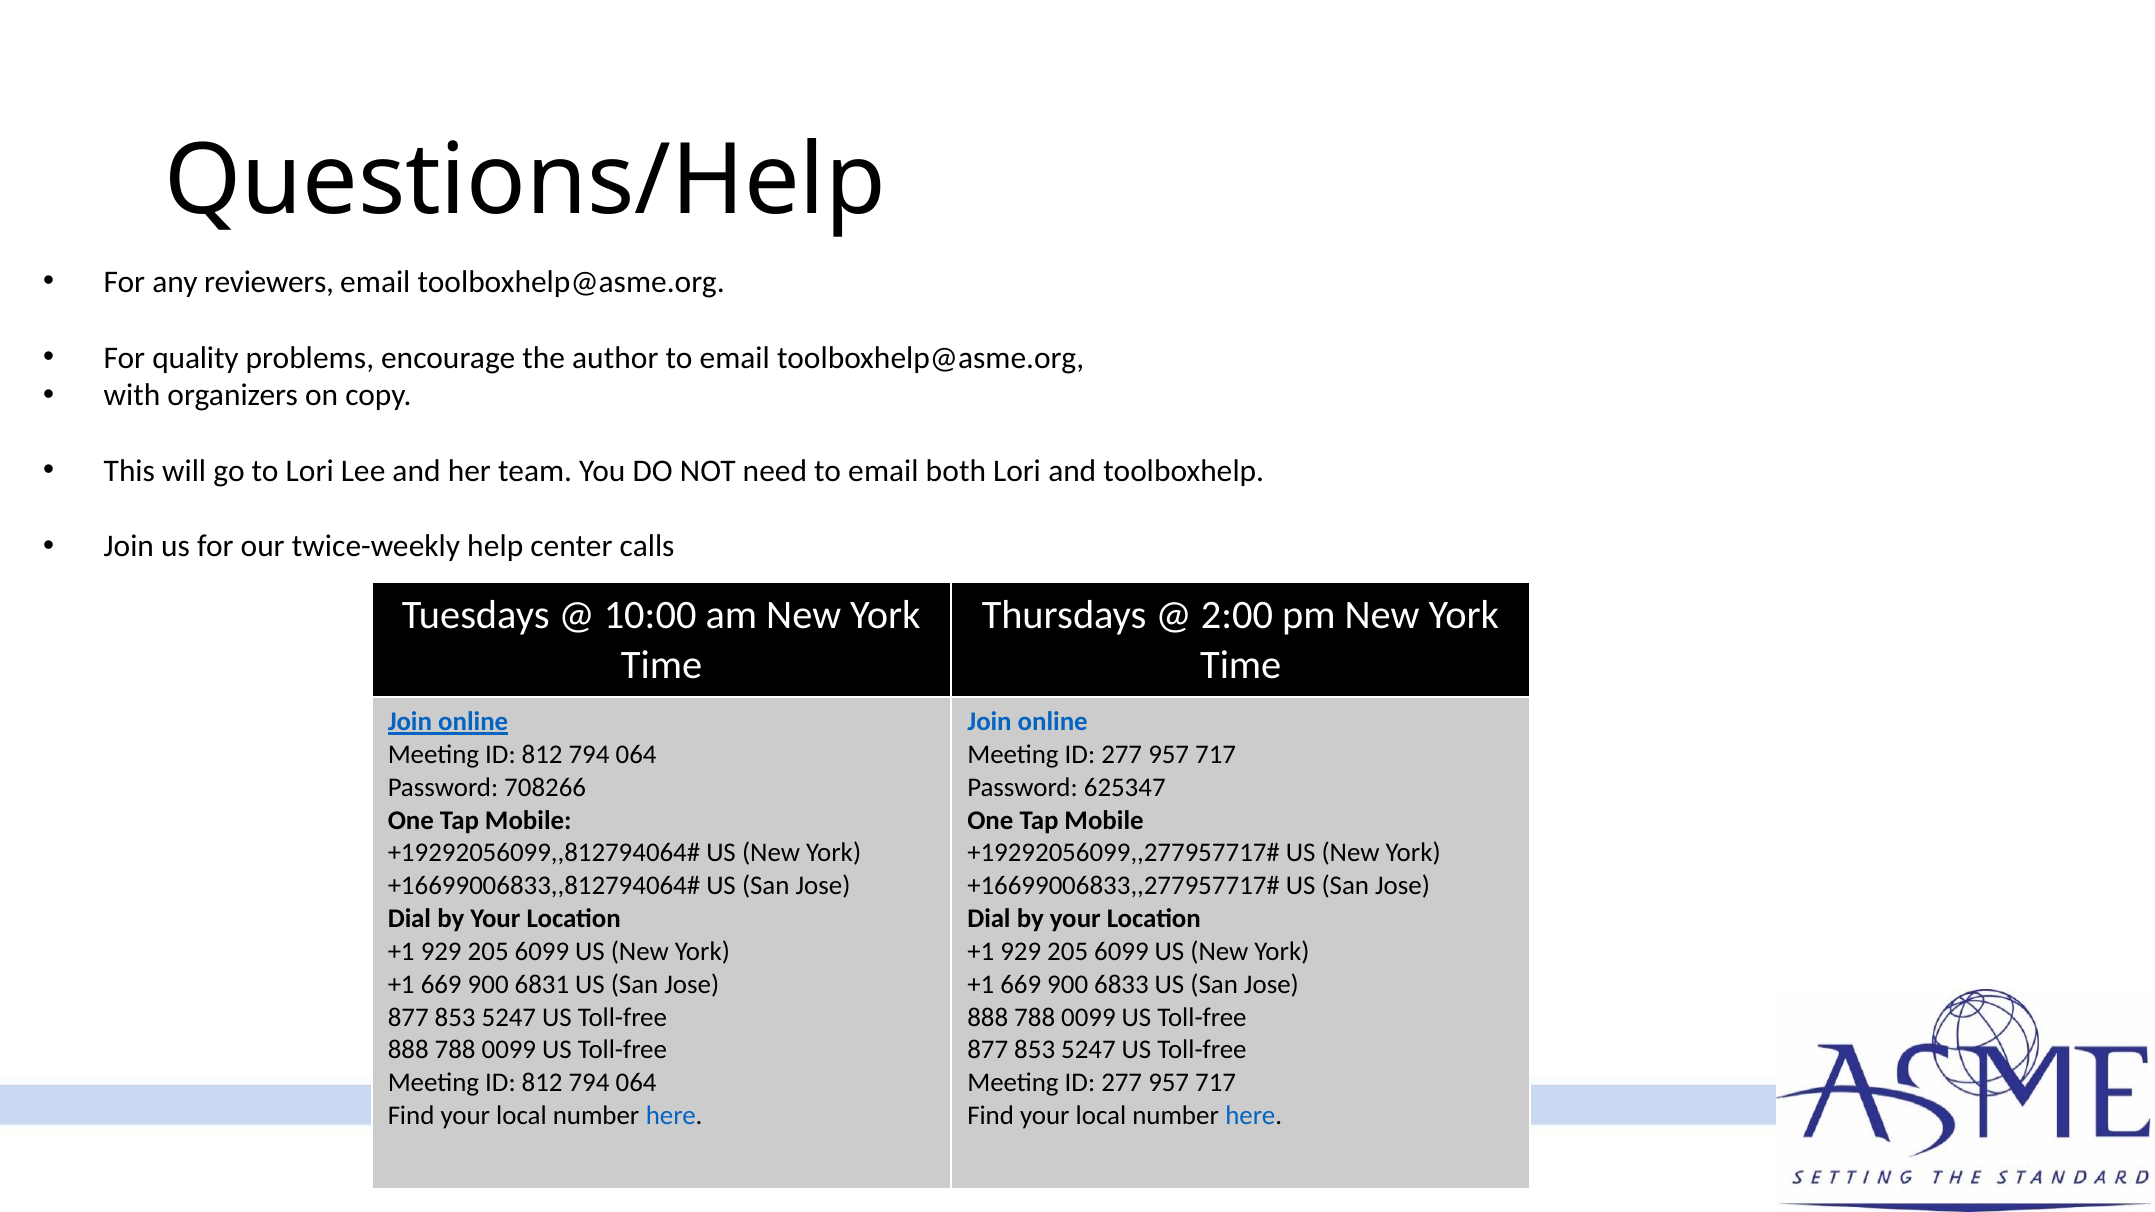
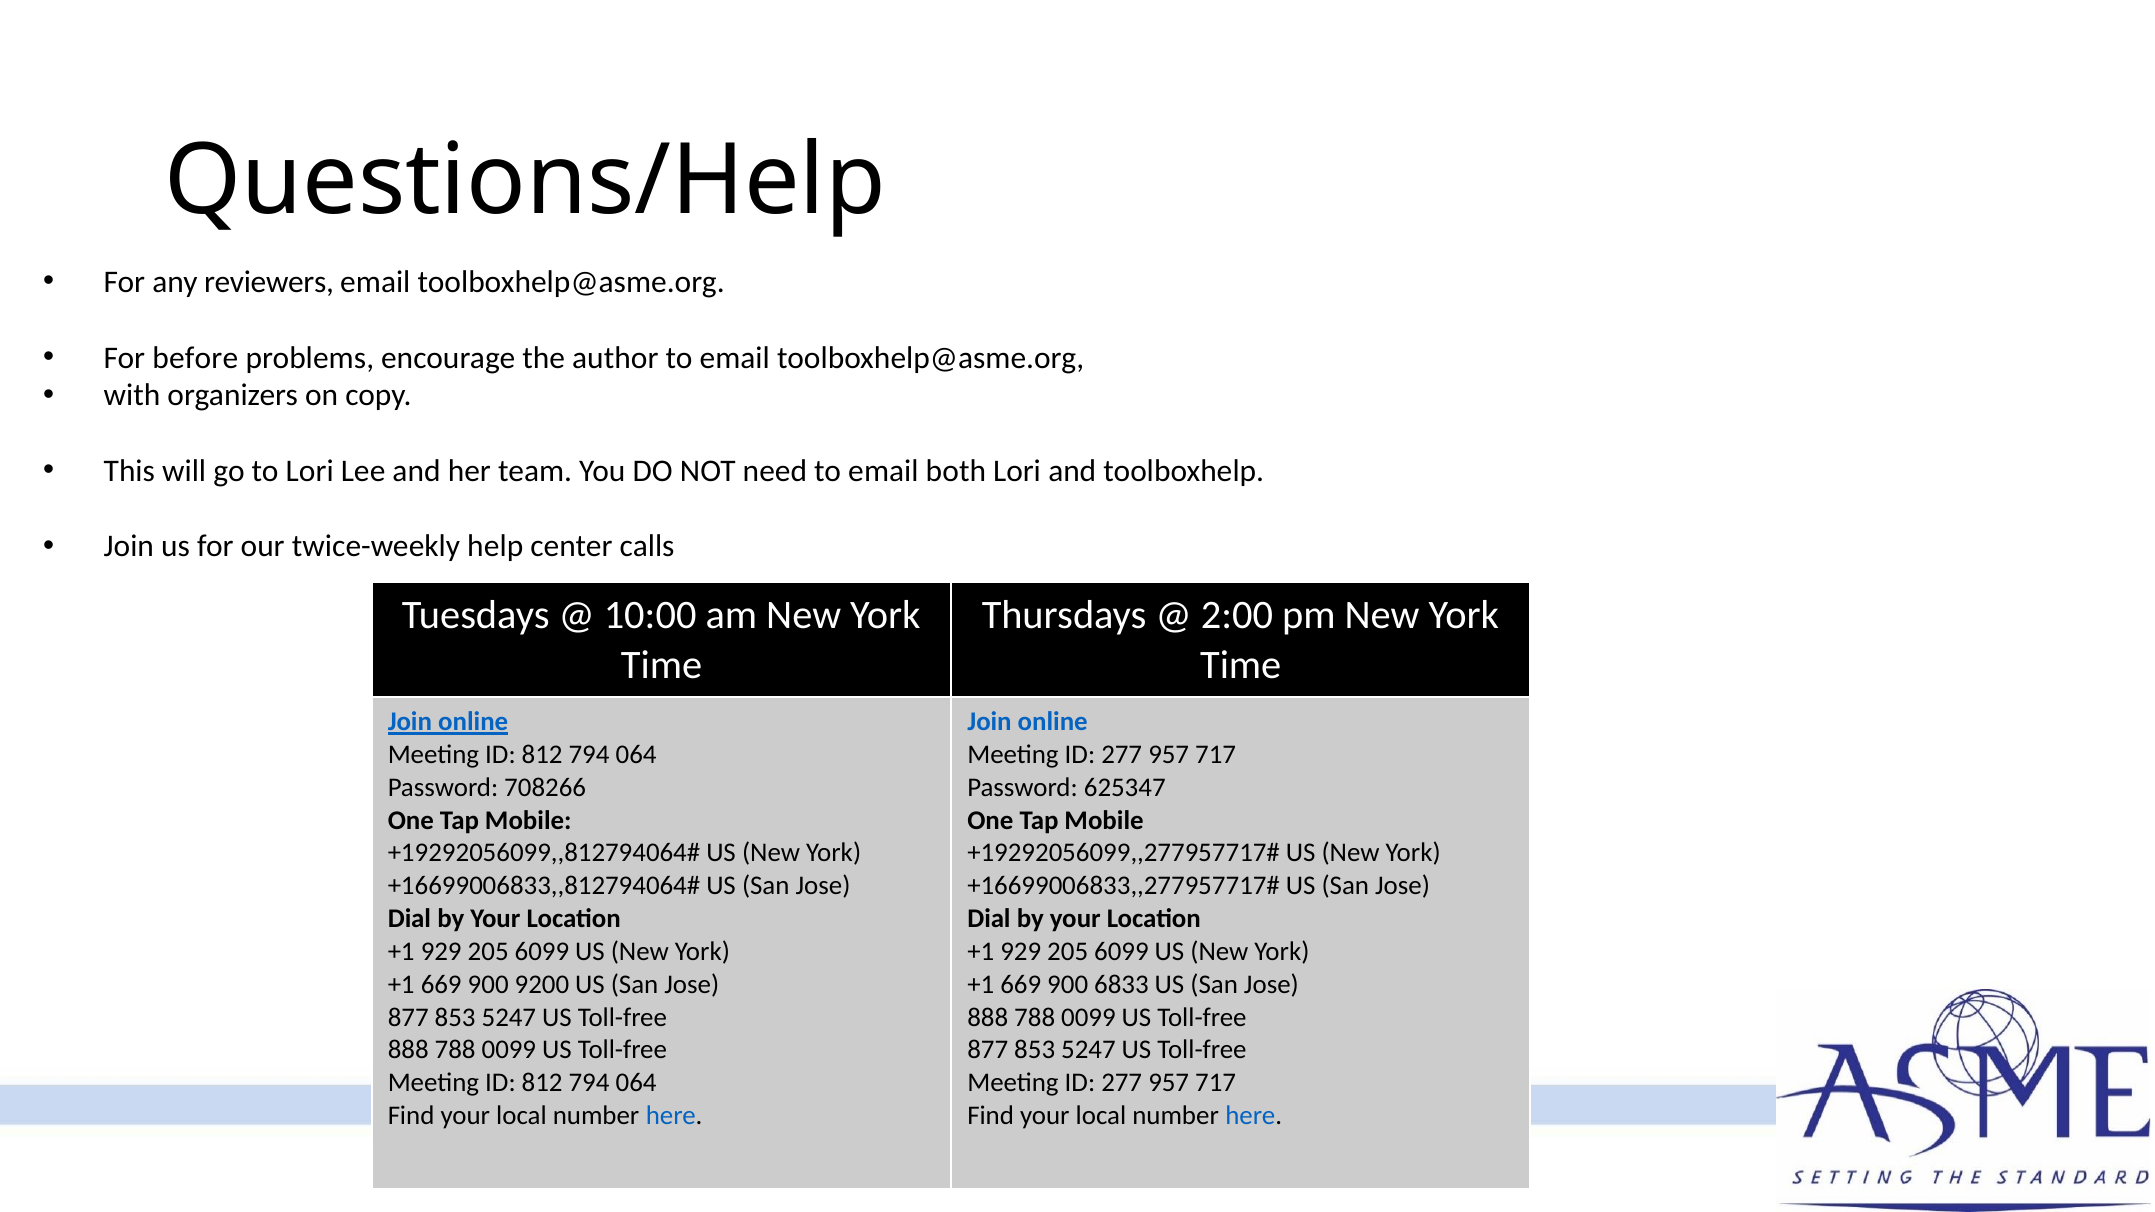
quality: quality -> before (195, 358)
6831: 6831 -> 9200 (542, 985)
